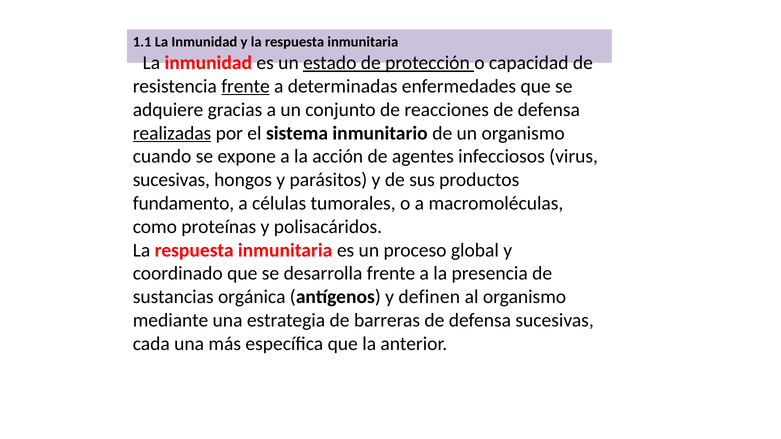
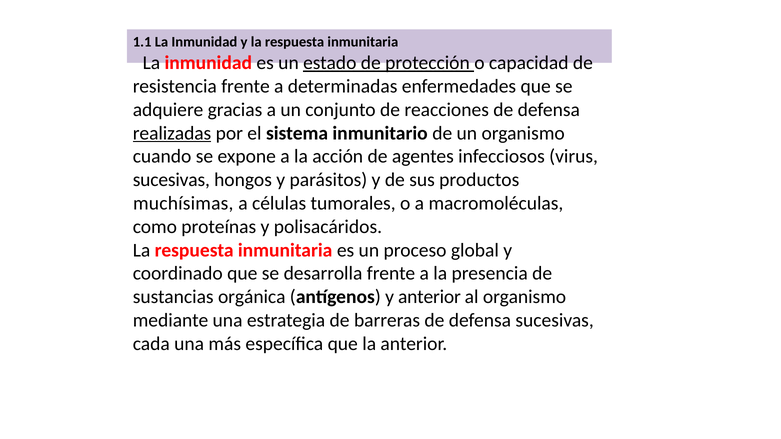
frente underline: present -> none (245, 86)
fundamento: fundamento -> muchísimas (183, 203)
y definen: definen -> anterior (429, 297)
